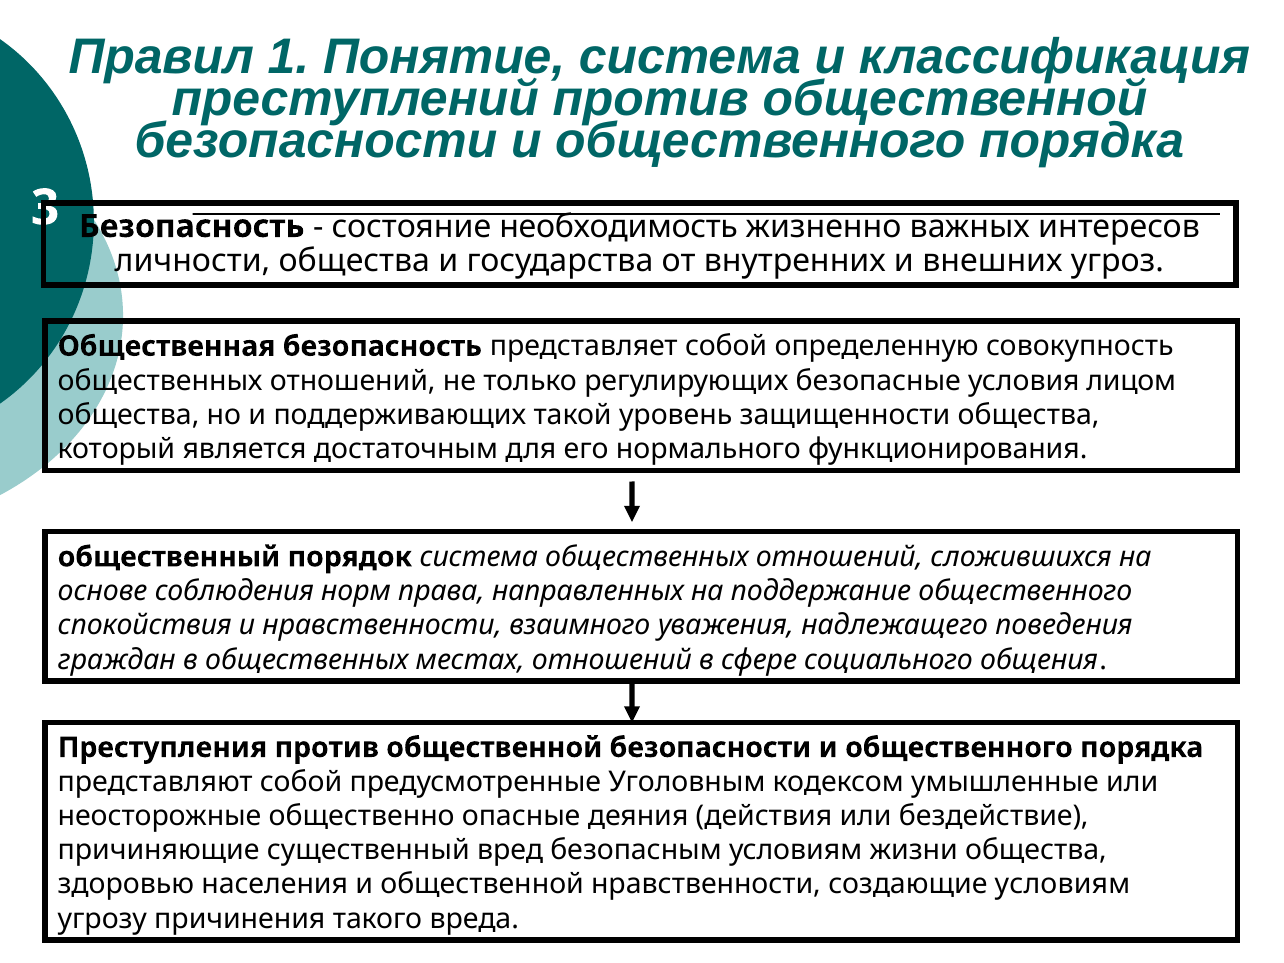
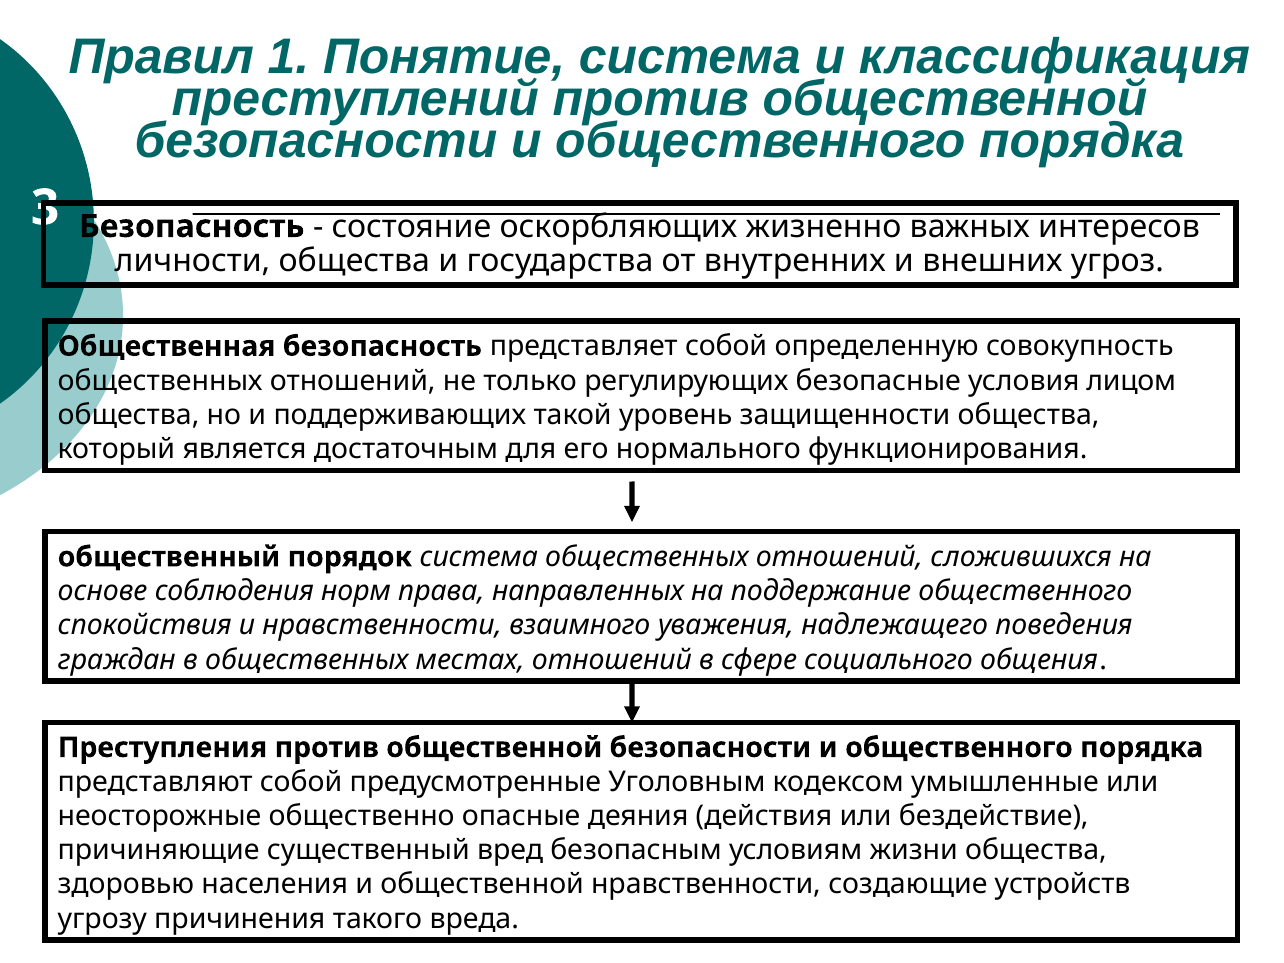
необходимость: необходимость -> оскорбляющих (618, 226)
создающие условиям: условиям -> устройств (1063, 885)
